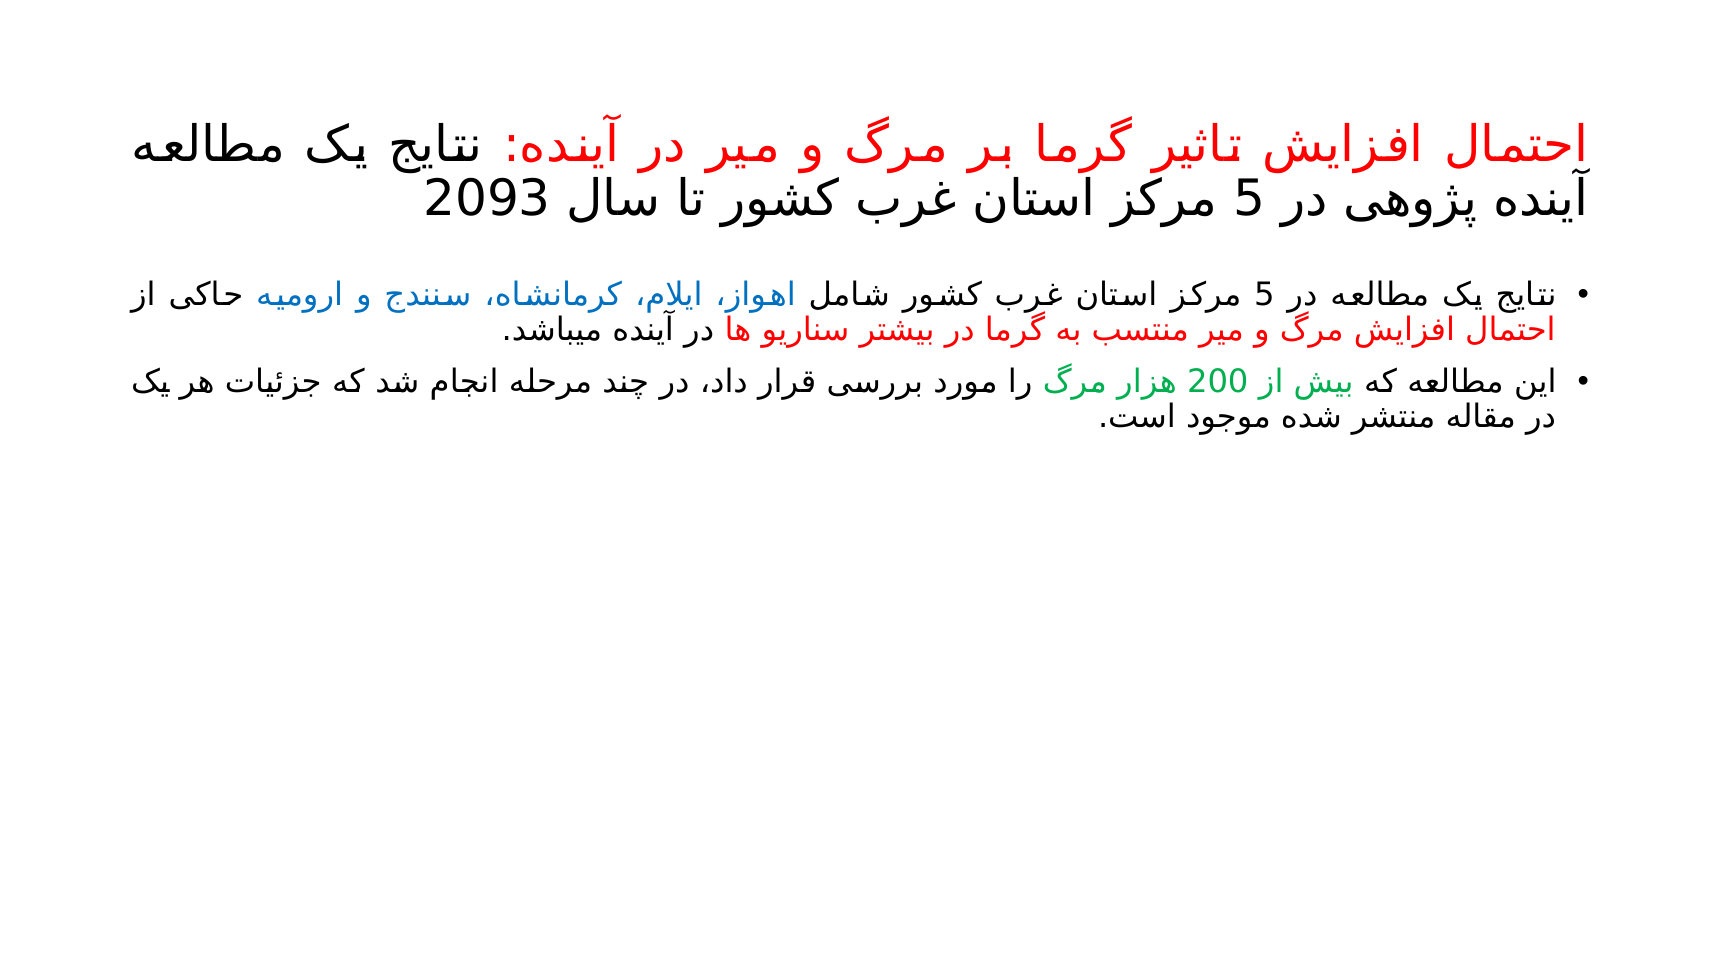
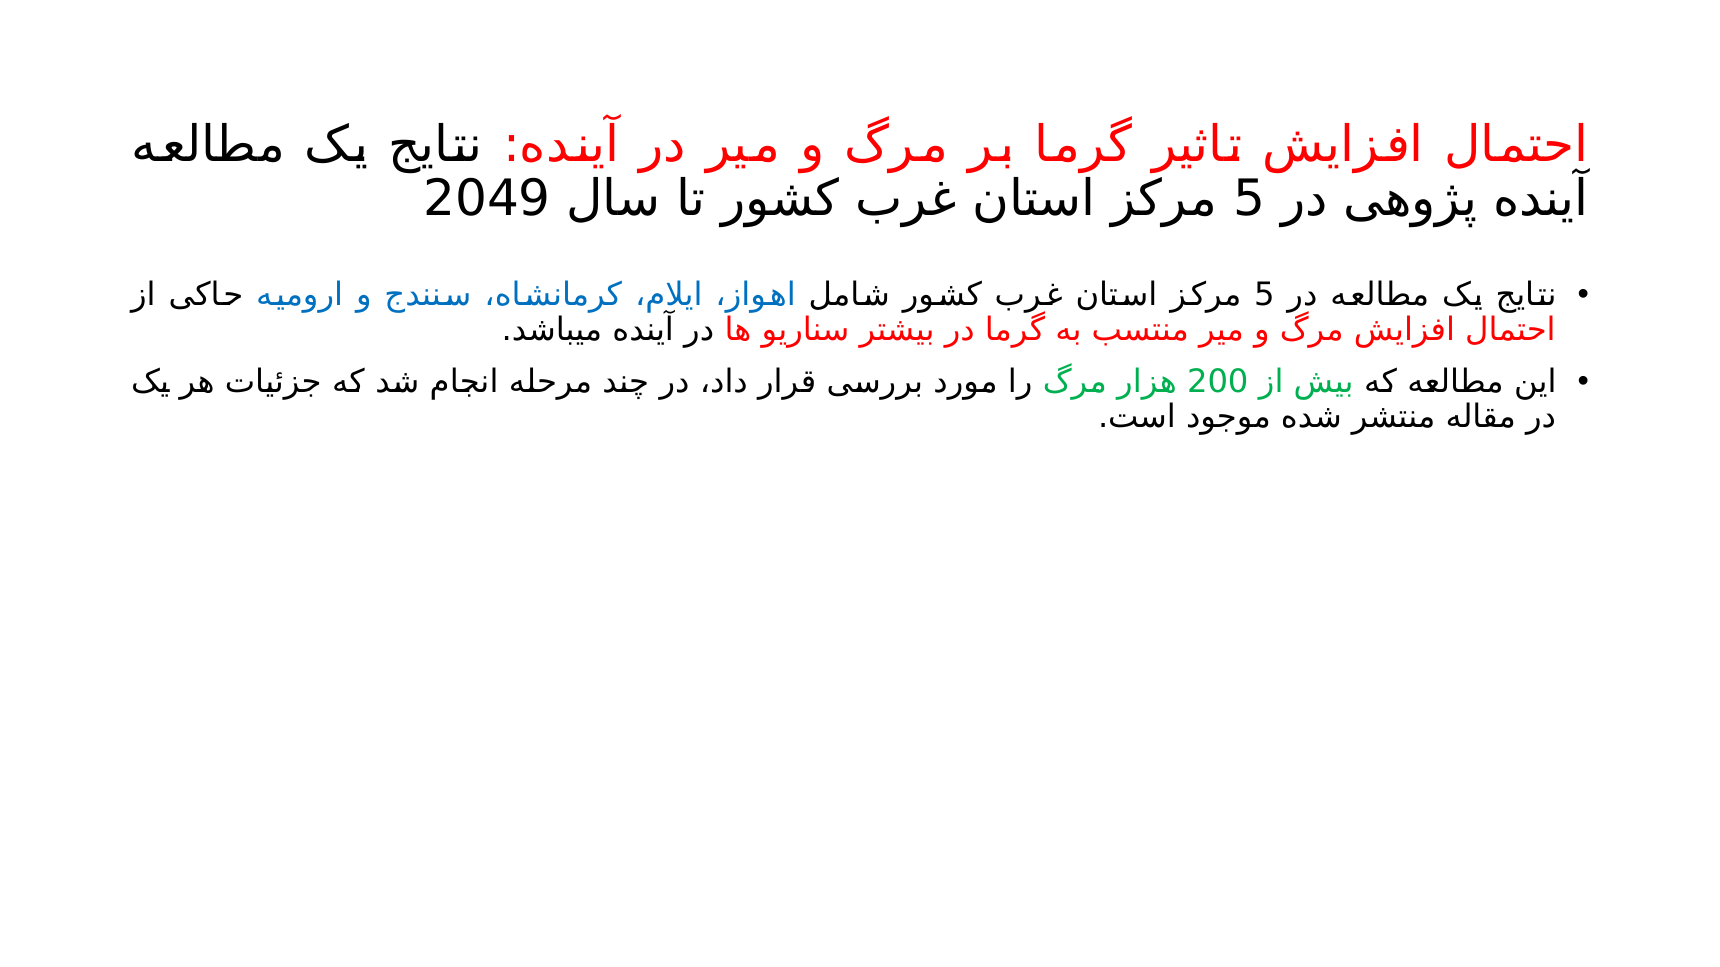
2093: 2093 -> 2049 (487, 199)
